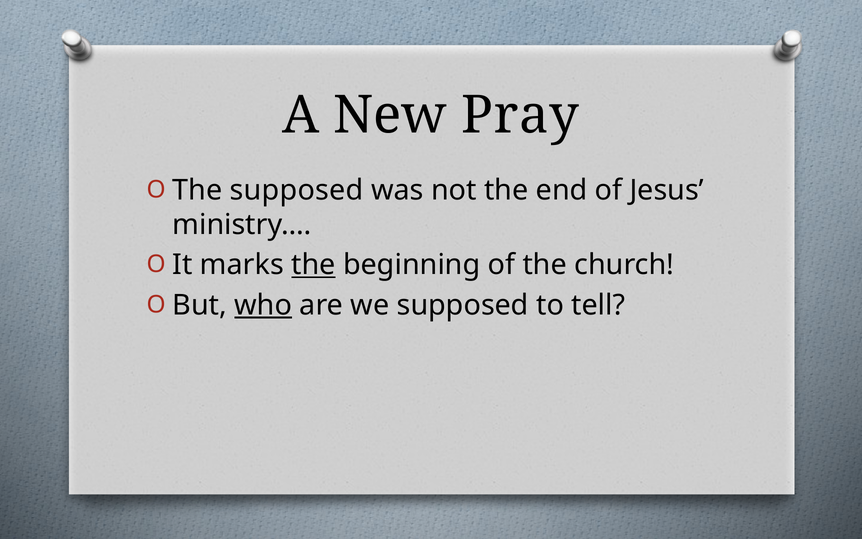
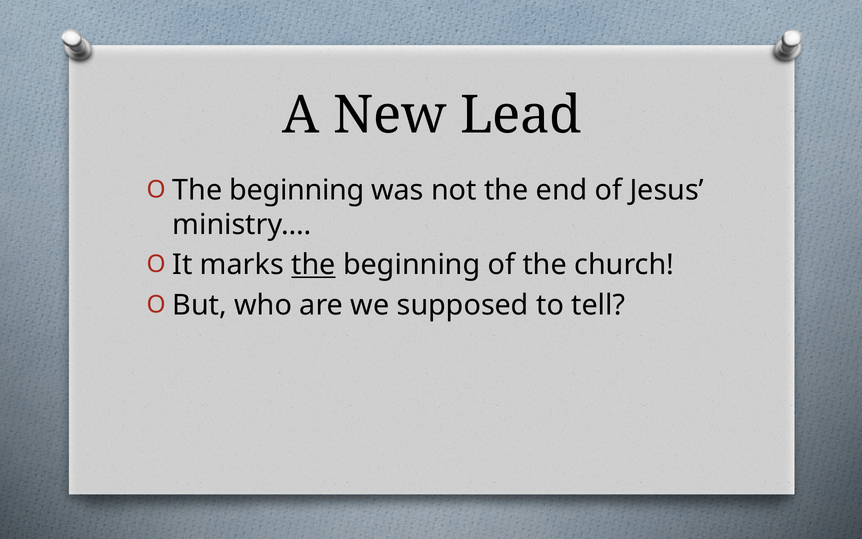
Pray: Pray -> Lead (521, 115)
supposed: supposed -> beginning (297, 190)
who underline: present -> none (263, 305)
